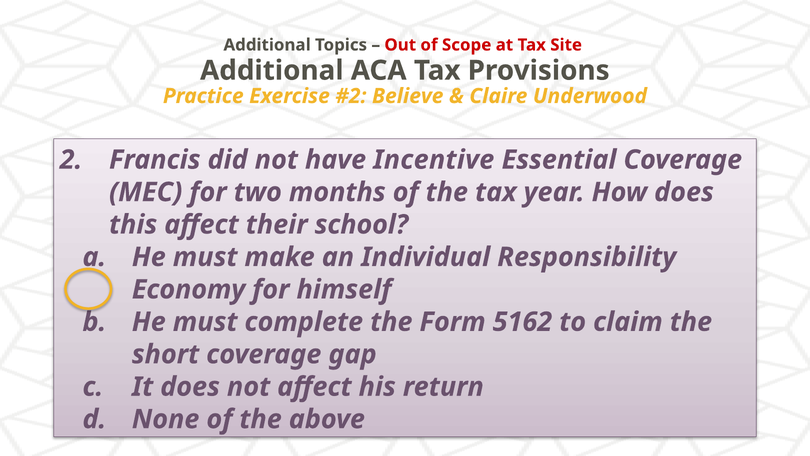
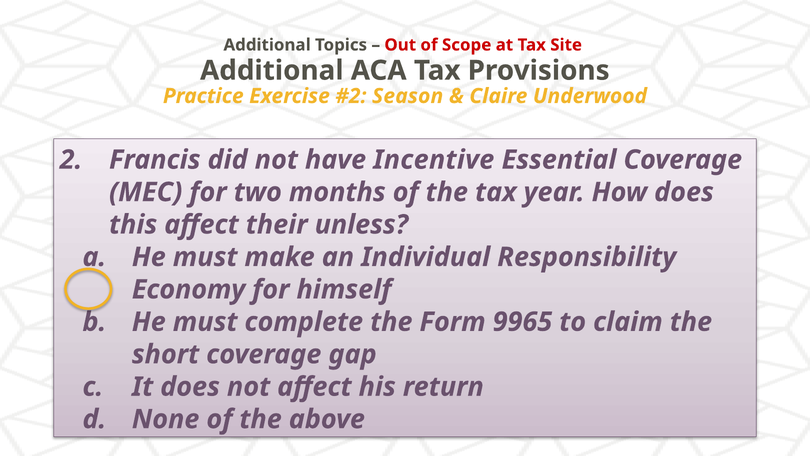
Believe: Believe -> Season (408, 96)
school: school -> unless (361, 224)
5162: 5162 -> 9965 (522, 322)
